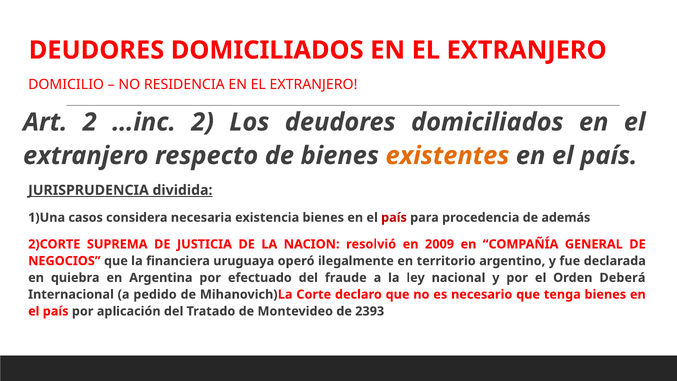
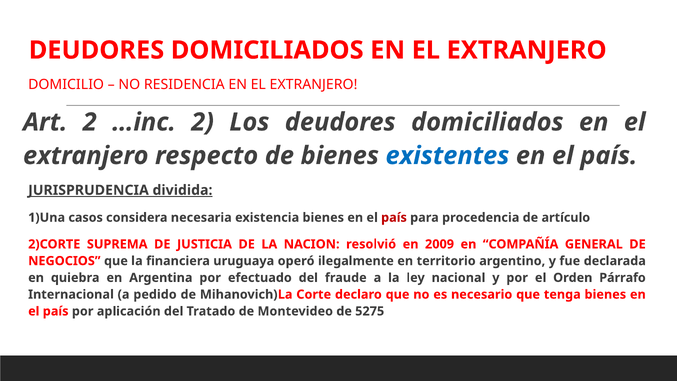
existentes colour: orange -> blue (447, 156)
además: además -> artículo (566, 217)
Deberá: Deberá -> Párrafo (622, 278)
2393: 2393 -> 5275 (370, 311)
